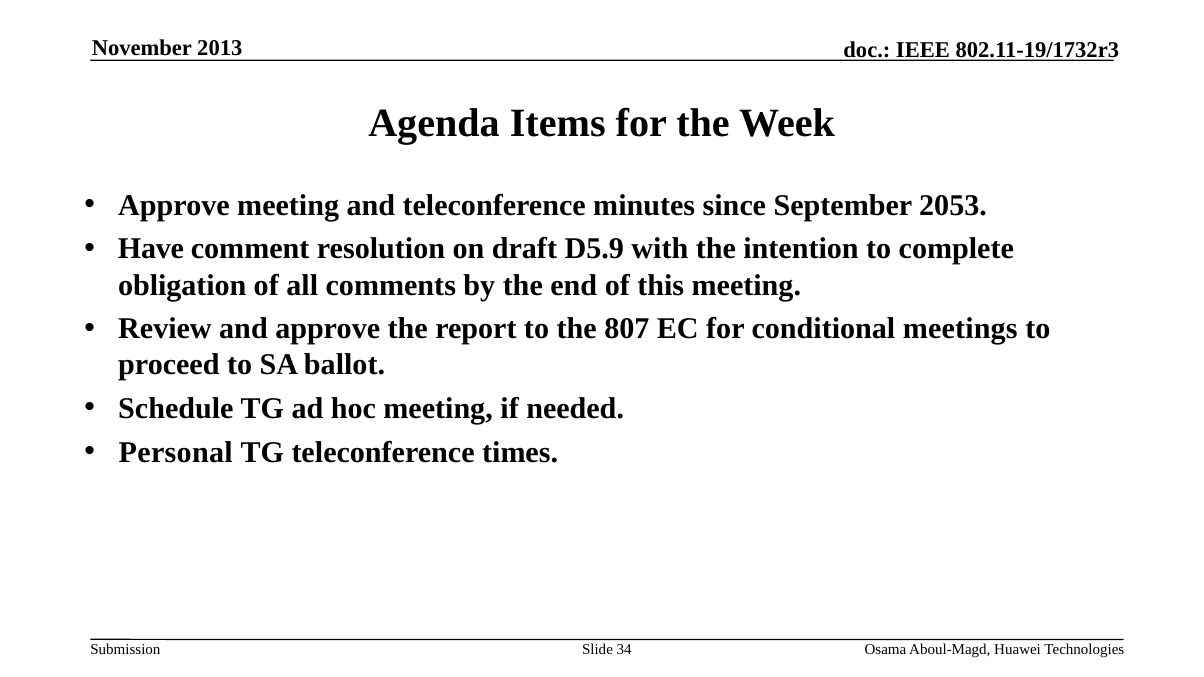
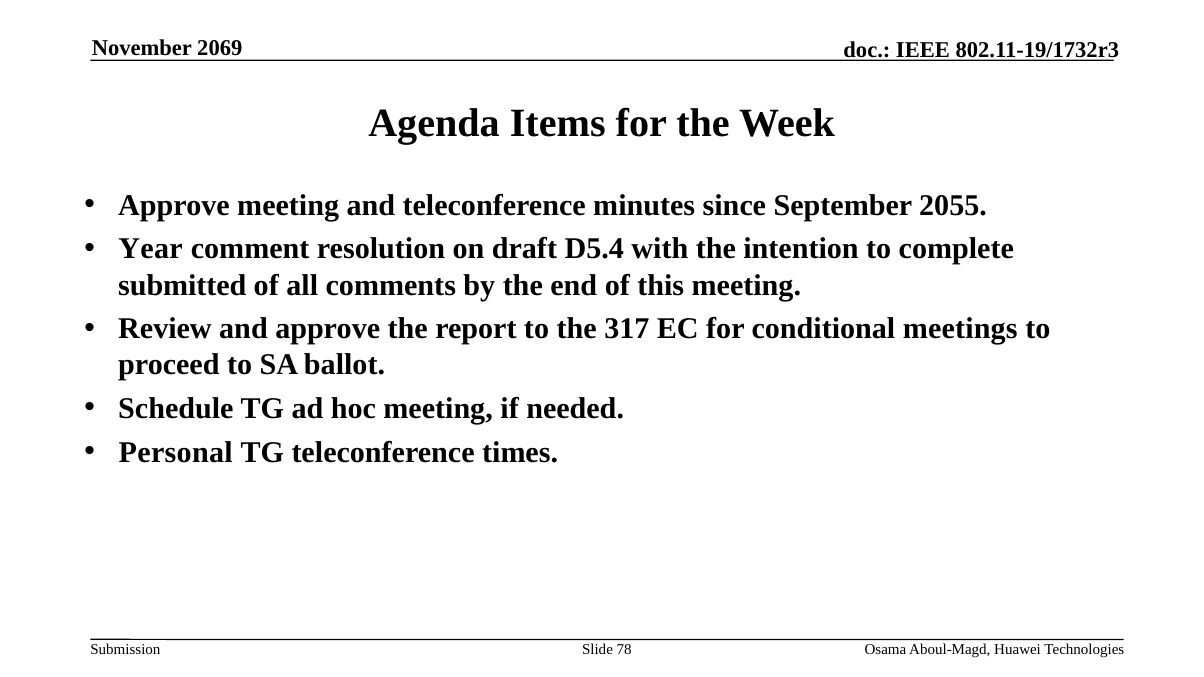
2013: 2013 -> 2069 (220, 48)
2053: 2053 -> 2055 (953, 205)
Have: Have -> Year (151, 249)
D5.9: D5.9 -> D5.4 (594, 249)
obligation: obligation -> submitted (182, 285)
807: 807 -> 317 (627, 329)
34: 34 -> 78 (624, 650)
